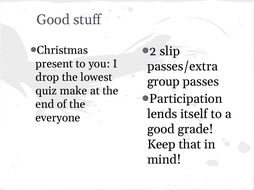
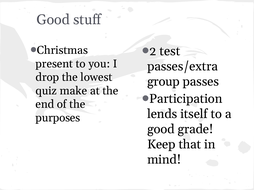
slip: slip -> test (170, 51)
everyone: everyone -> purposes (58, 118)
